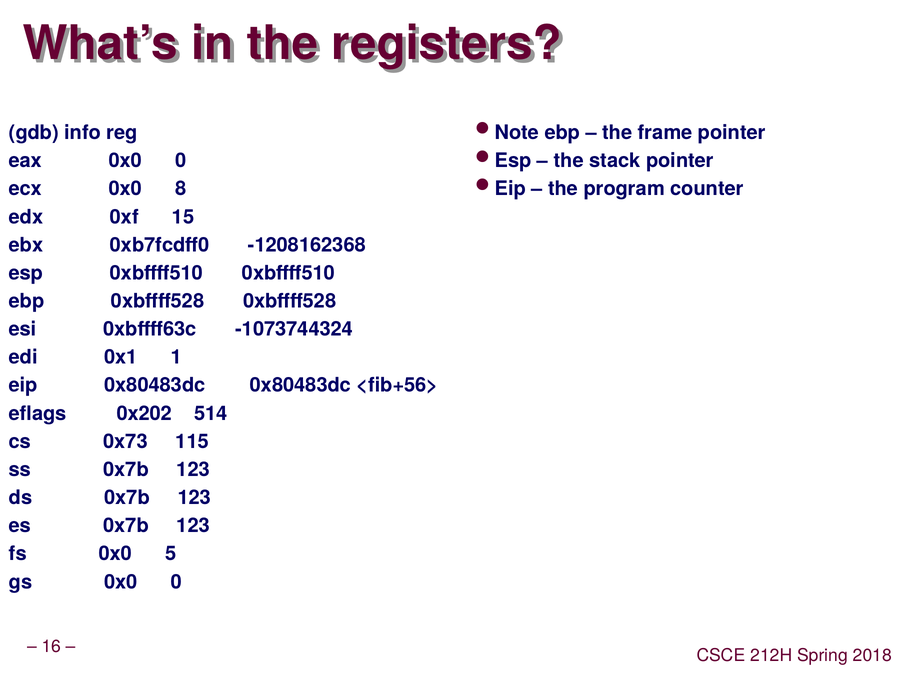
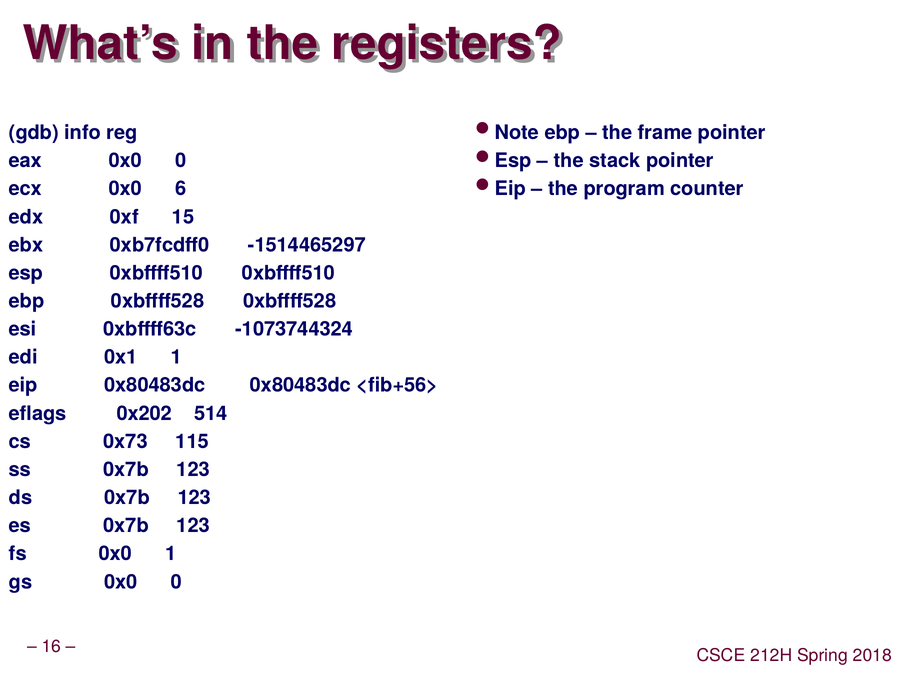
8: 8 -> 6 (181, 189)
-1208162368: -1208162368 -> -1514465297 (307, 245)
0x0 5: 5 -> 1 (171, 553)
